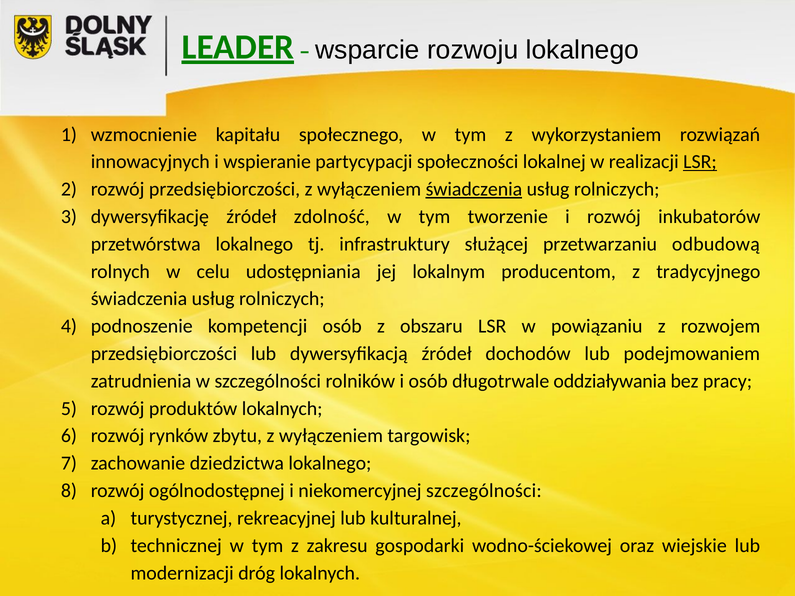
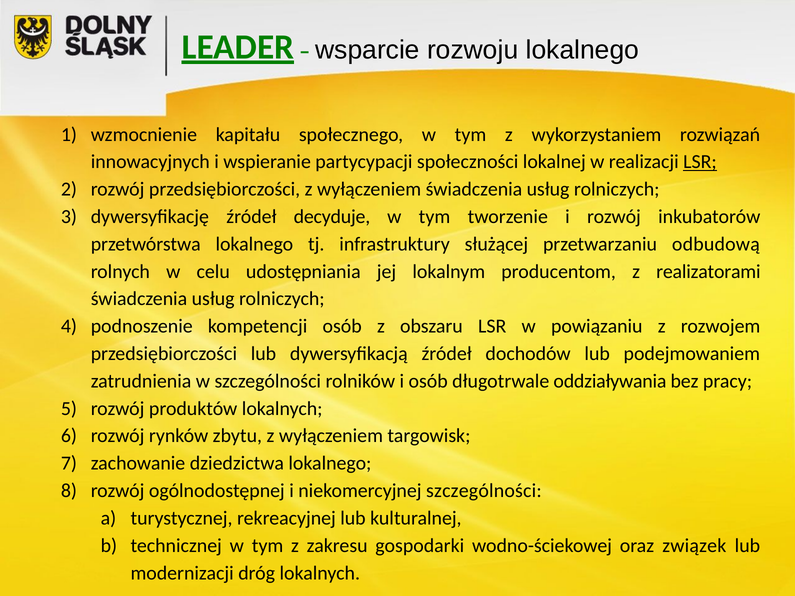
świadczenia underline: present -> none (474, 189)
zdolność: zdolność -> decyduje (332, 217)
tradycyjnego: tradycyjnego -> realizatorami (708, 272)
wiejskie: wiejskie -> związek (694, 546)
